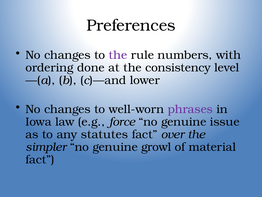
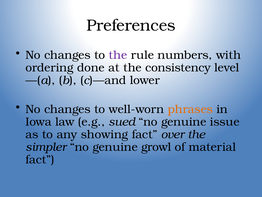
phrases colour: purple -> orange (190, 109)
force: force -> sued (122, 121)
statutes: statutes -> showing (104, 134)
